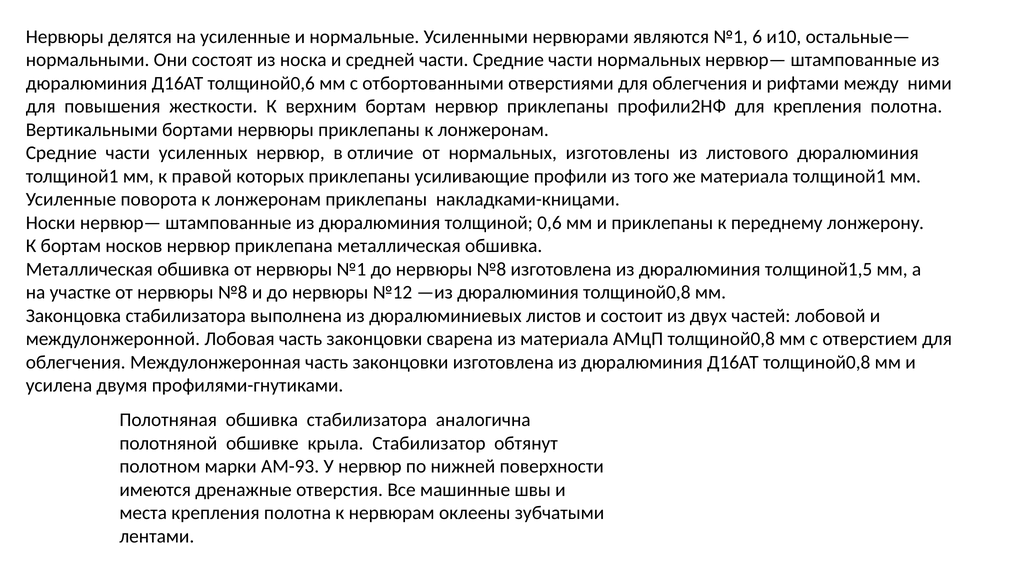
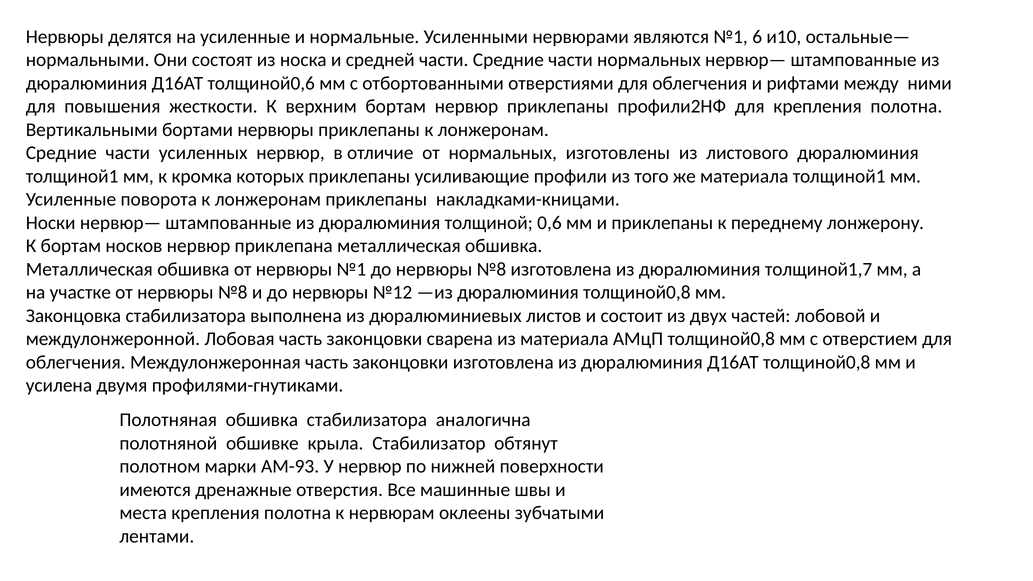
правой: правой -> кромка (202, 176)
толщиной1,5: толщиной1,5 -> толщиной1,7 (819, 269)
